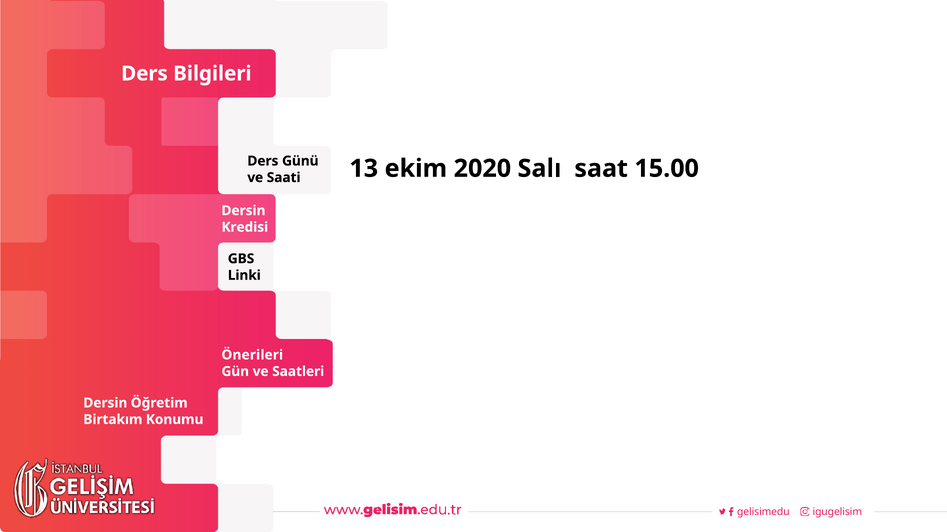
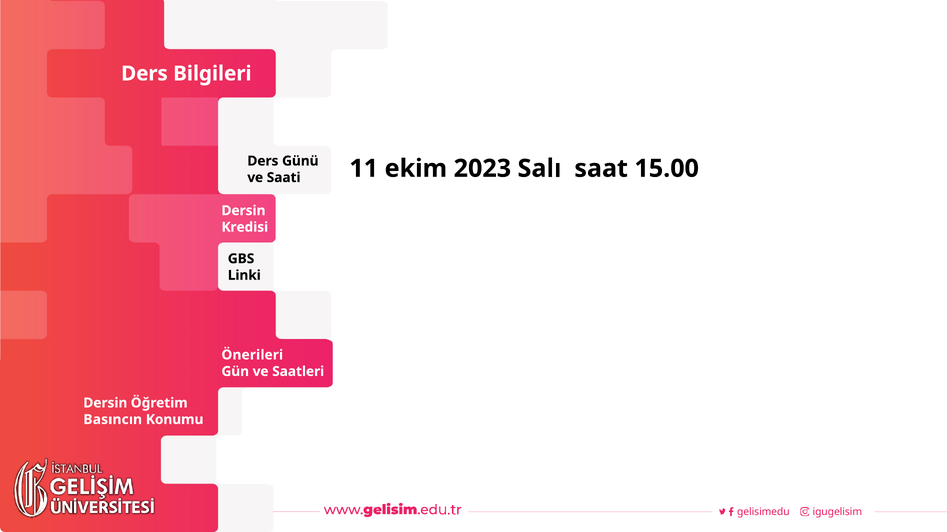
13: 13 -> 11 (364, 169)
2020: 2020 -> 2023 (482, 169)
Birtakım: Birtakım -> Basıncın (113, 420)
